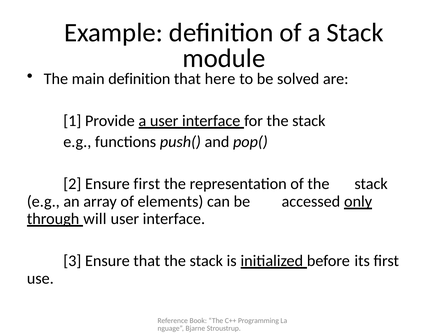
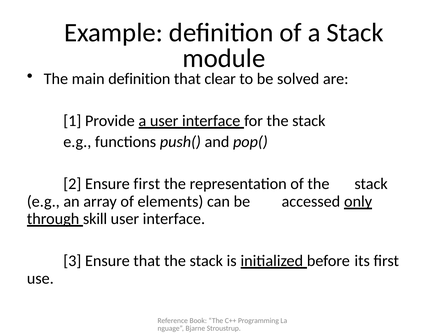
here: here -> clear (220, 79)
will: will -> skill (95, 219)
